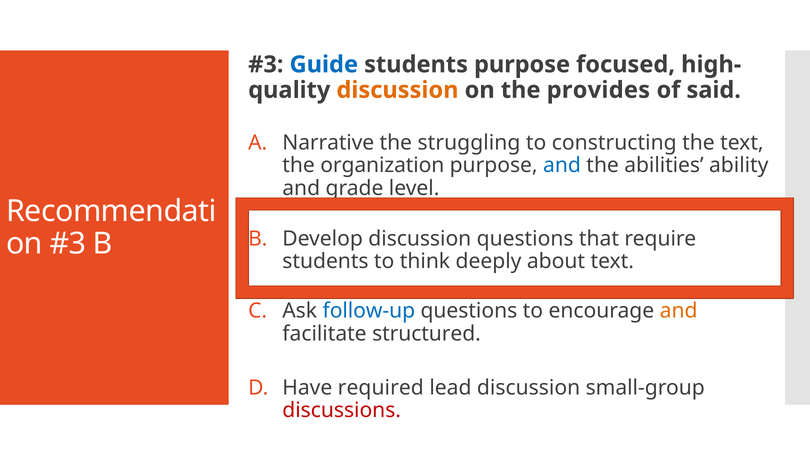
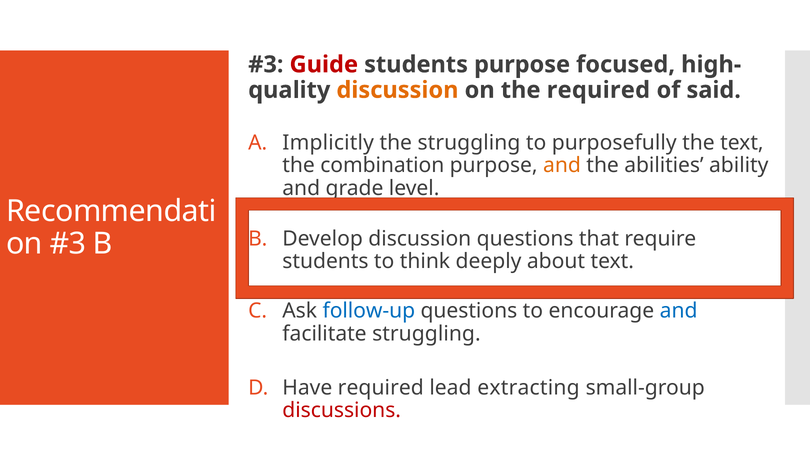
Guide colour: blue -> red (324, 64)
the provides: provides -> required (598, 90)
Narrative: Narrative -> Implicitly (328, 143)
constructing: constructing -> purposefully (614, 143)
organization: organization -> combination (382, 165)
and colour: blue -> orange (562, 165)
and colour: orange -> blue (679, 311)
facilitate structured: structured -> struggling (426, 333)
lead discussion: discussion -> extracting (528, 387)
